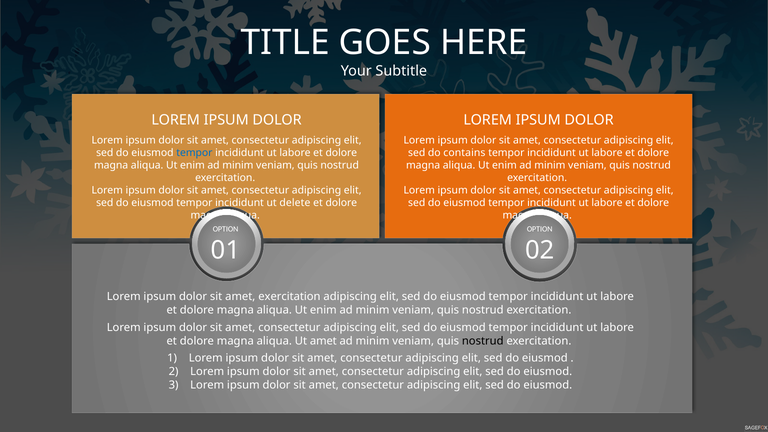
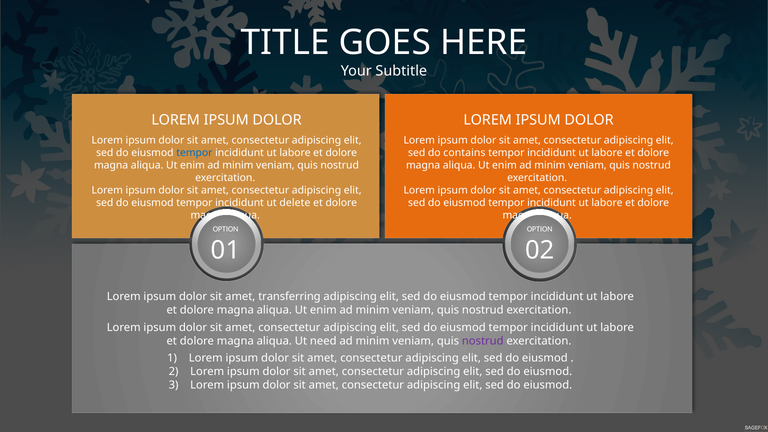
amet exercitation: exercitation -> transferring (289, 297)
Ut amet: amet -> need (323, 341)
nostrud colour: black -> purple (483, 341)
